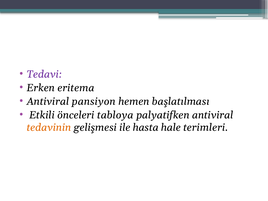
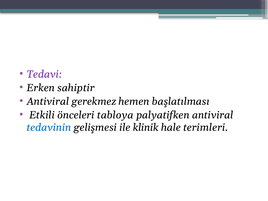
eritema: eritema -> sahiptir (76, 88)
pansiyon: pansiyon -> gerekmez (94, 101)
tedavinin colour: orange -> blue (49, 127)
hasta: hasta -> klinik (146, 127)
